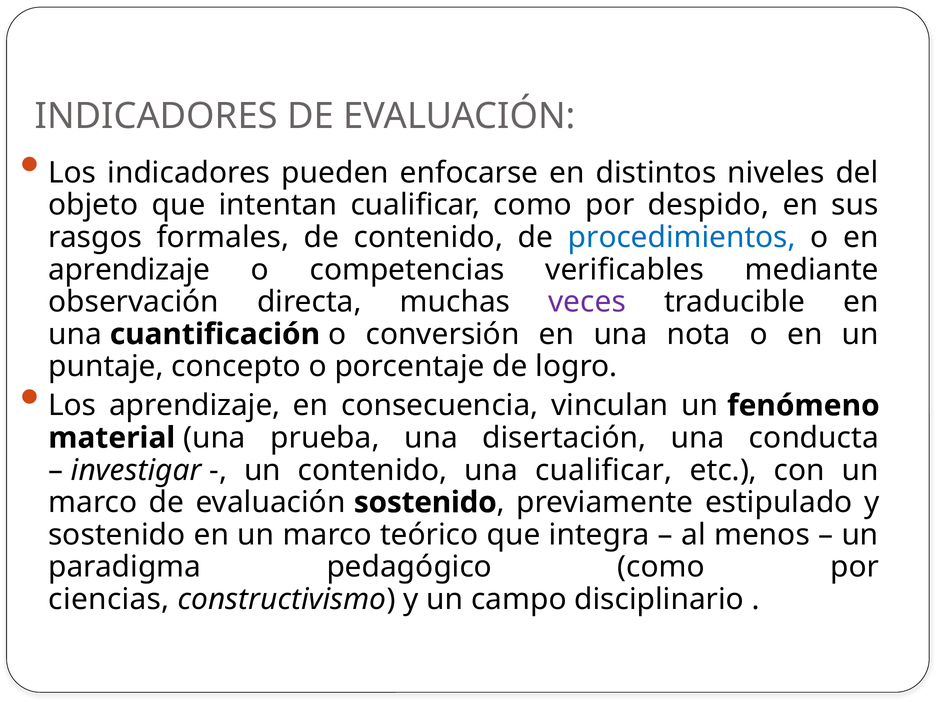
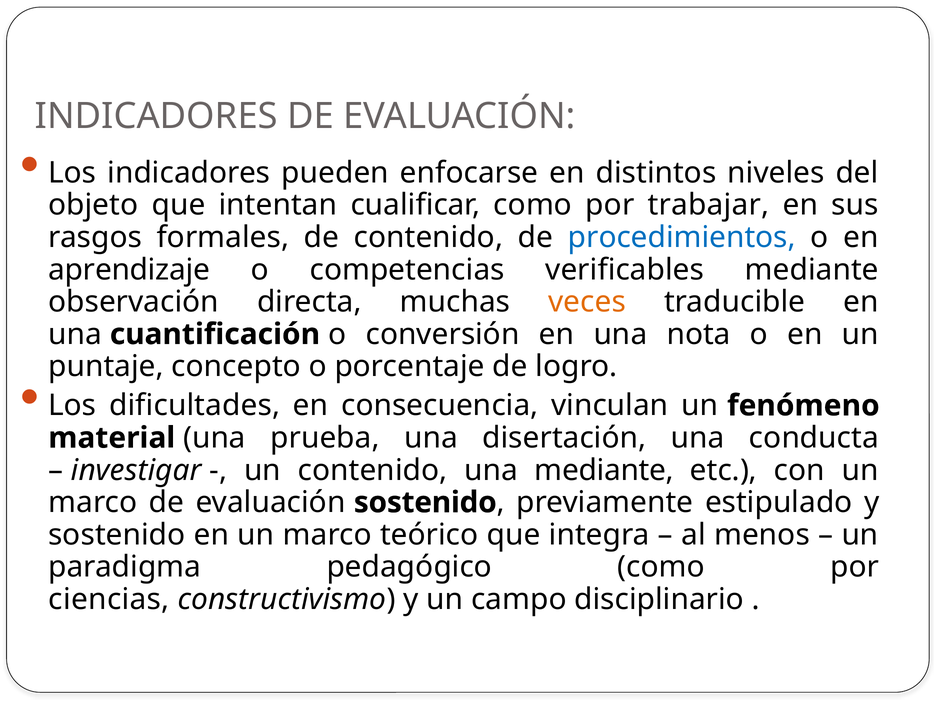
despido: despido -> trabajar (708, 205)
veces colour: purple -> orange (587, 302)
Los aprendizaje: aprendizaje -> dificultades (195, 406)
una cualificar: cualificar -> mediante (604, 470)
